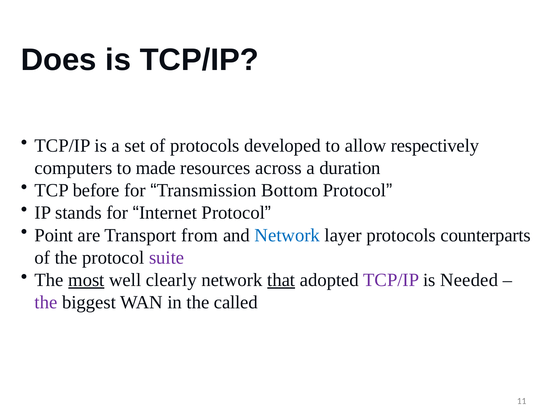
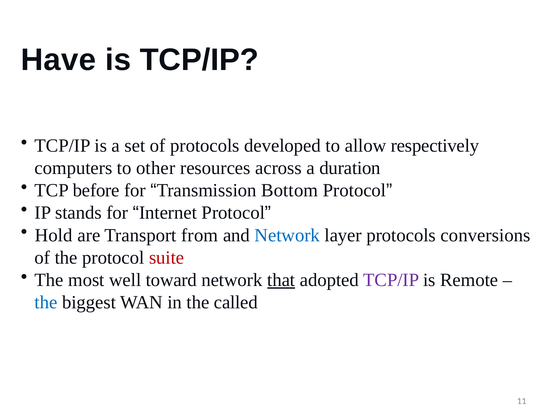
Does: Does -> Have (58, 60)
made: made -> other (156, 168)
Point: Point -> Hold (54, 235)
counterparts: counterparts -> conversions (486, 235)
suite colour: purple -> red (167, 258)
most underline: present -> none (86, 280)
clearly: clearly -> toward (171, 280)
Needed: Needed -> Remote (469, 280)
the colour: purple -> blue (46, 302)
